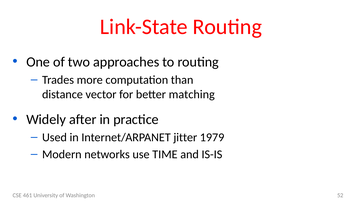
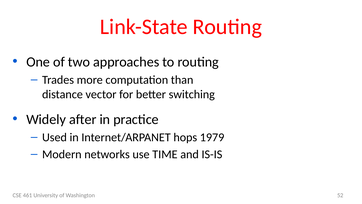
matching: matching -> switching (192, 94)
jitter: jitter -> hops (185, 137)
